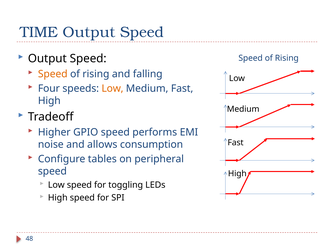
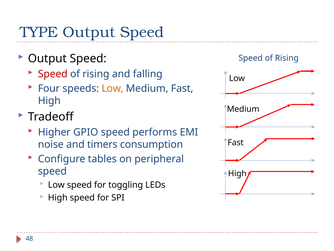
TIME: TIME -> TYPE (39, 32)
Speed colour: orange -> red (53, 74)
allows: allows -> timers (102, 144)
